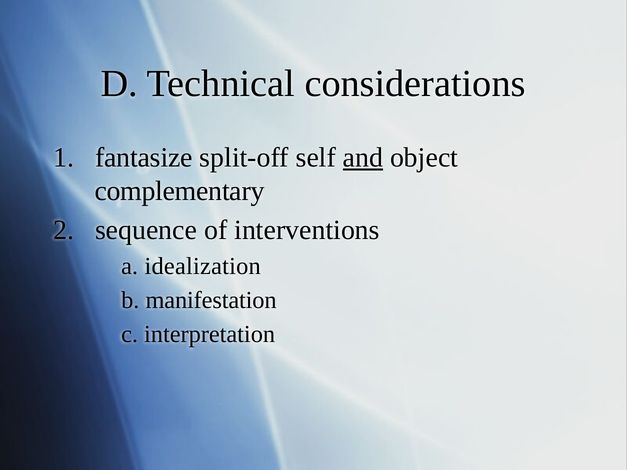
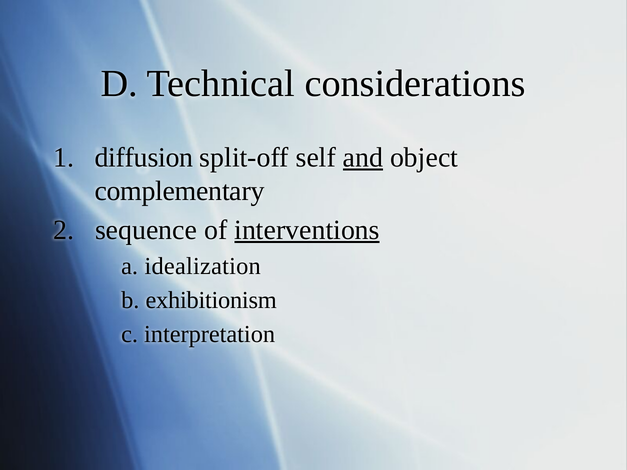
fantasize: fantasize -> diffusion (144, 158)
interventions underline: none -> present (307, 230)
manifestation: manifestation -> exhibitionism (211, 300)
